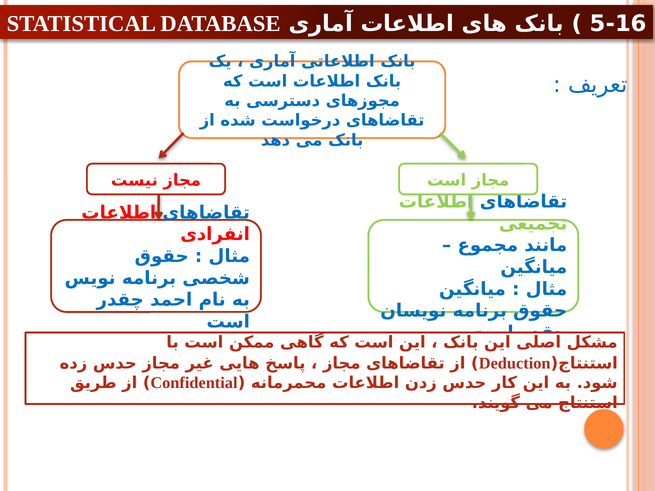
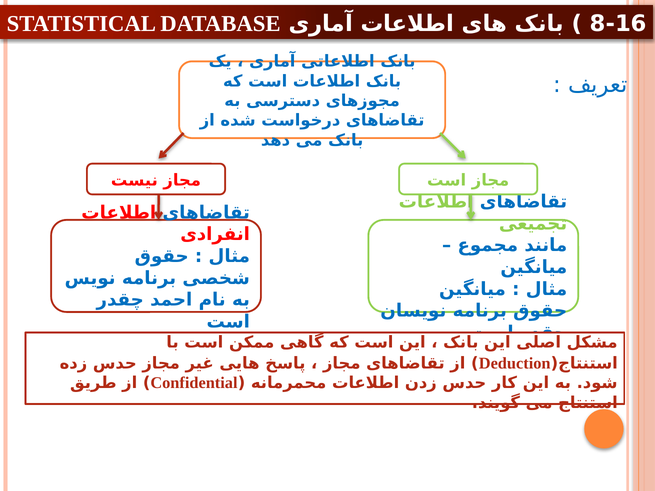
5-16: 5-16 -> 8-16 (618, 24)
